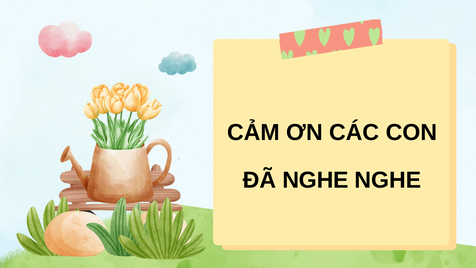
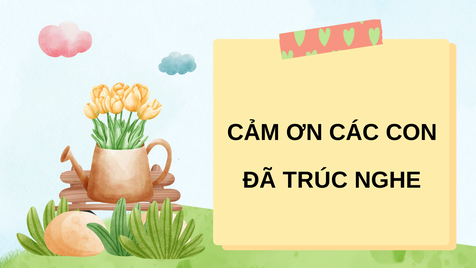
ĐÃ NGHE: NGHE -> TRÚC (315, 180)
